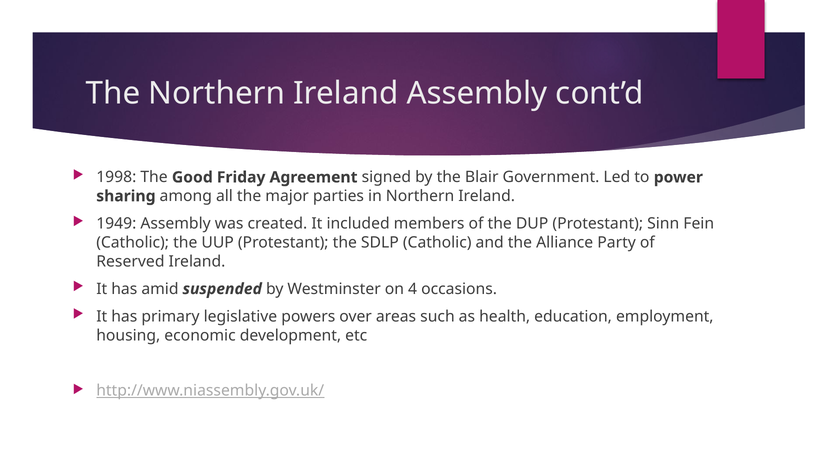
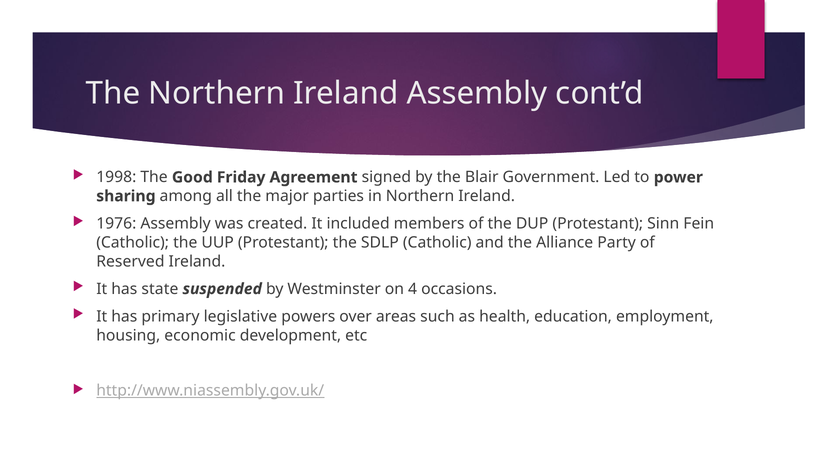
1949: 1949 -> 1976 (116, 224)
amid: amid -> state (160, 289)
